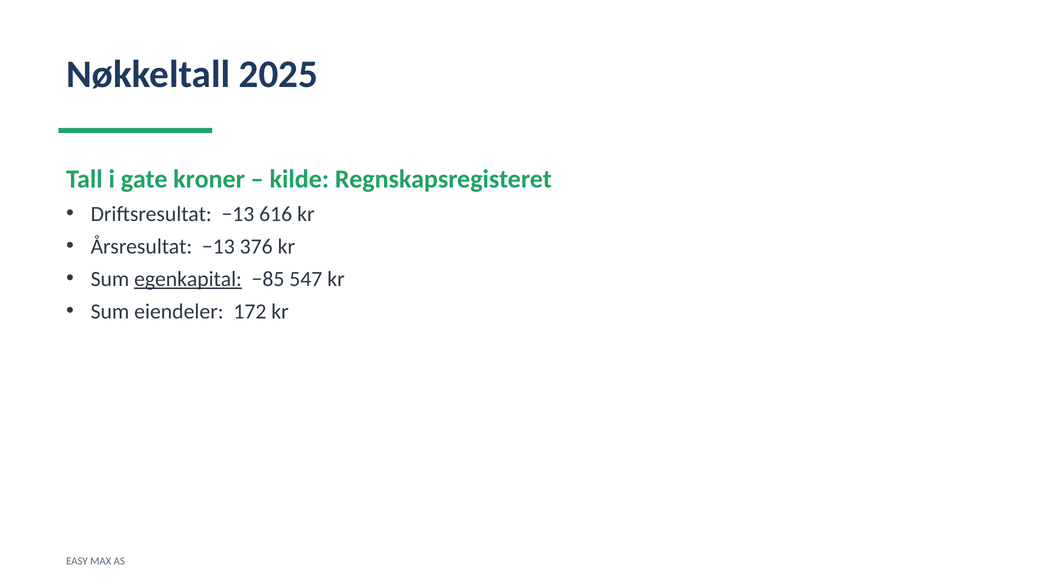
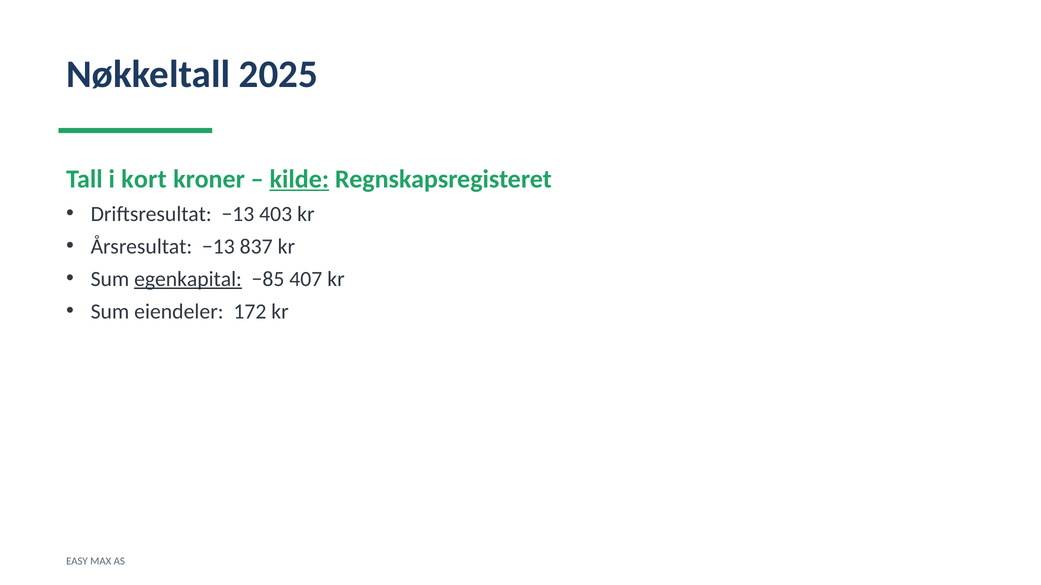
gate: gate -> kort (144, 179)
kilde underline: none -> present (299, 179)
616: 616 -> 403 (276, 214)
376: 376 -> 837 (256, 247)
547: 547 -> 407 (306, 279)
